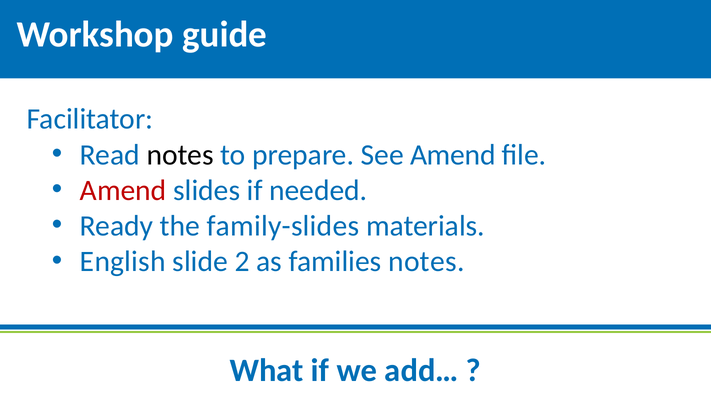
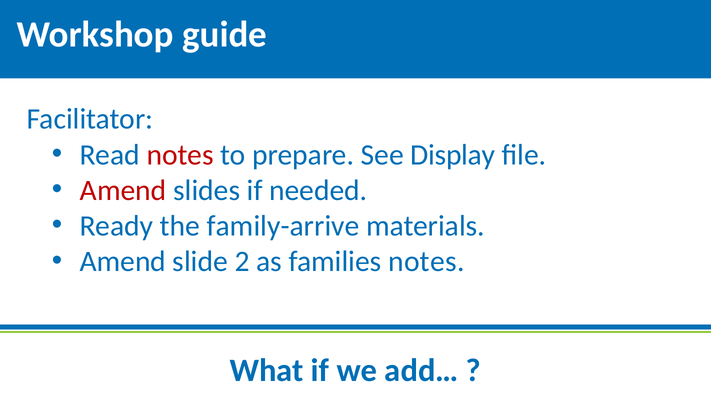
notes colour: black -> red (180, 155)
See Amend: Amend -> Display (453, 155)
family-slides: family-slides -> family-arrive (283, 226)
English: English -> Amend (123, 261)
